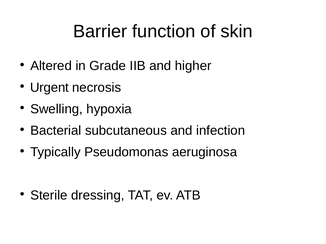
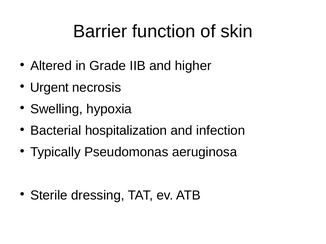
subcutaneous: subcutaneous -> hospitalization (126, 131)
